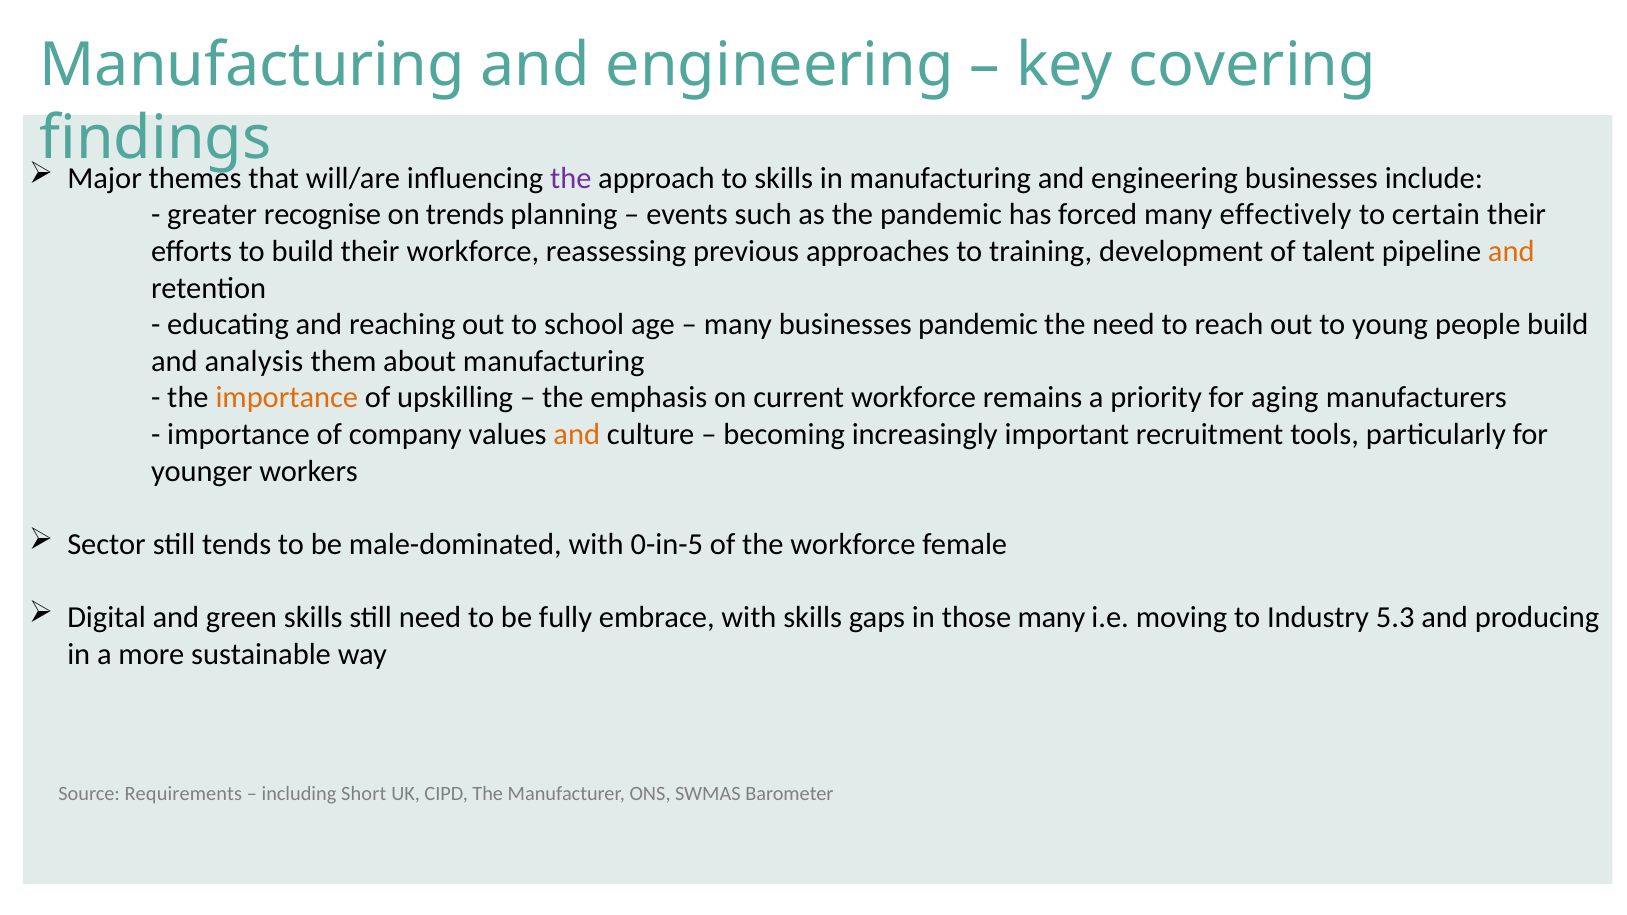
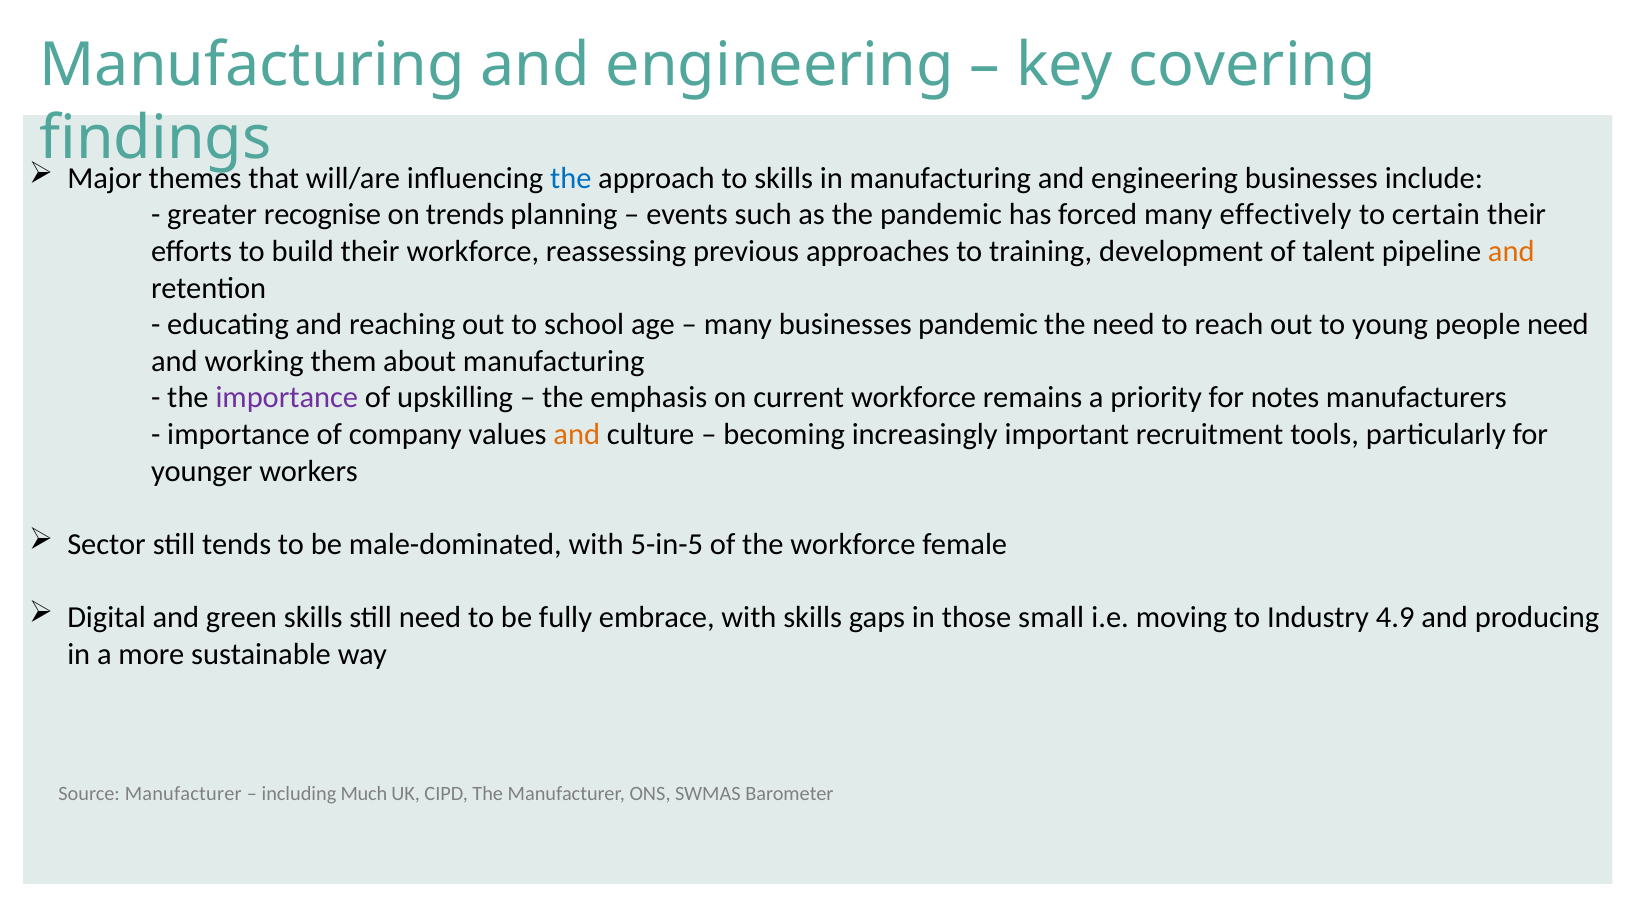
the colour: purple -> blue (571, 178)
people build: build -> need (1558, 325)
analysis: analysis -> working (254, 361)
importance colour: orange -> purple (287, 398)
aging: aging -> notes (1285, 398)
0-in-5: 0-in-5 -> 5-in-5 (667, 544)
those many: many -> small (1051, 618)
5.3: 5.3 -> 4.9 (1395, 618)
Source Requirements: Requirements -> Manufacturer (183, 794)
Short: Short -> Much (364, 794)
